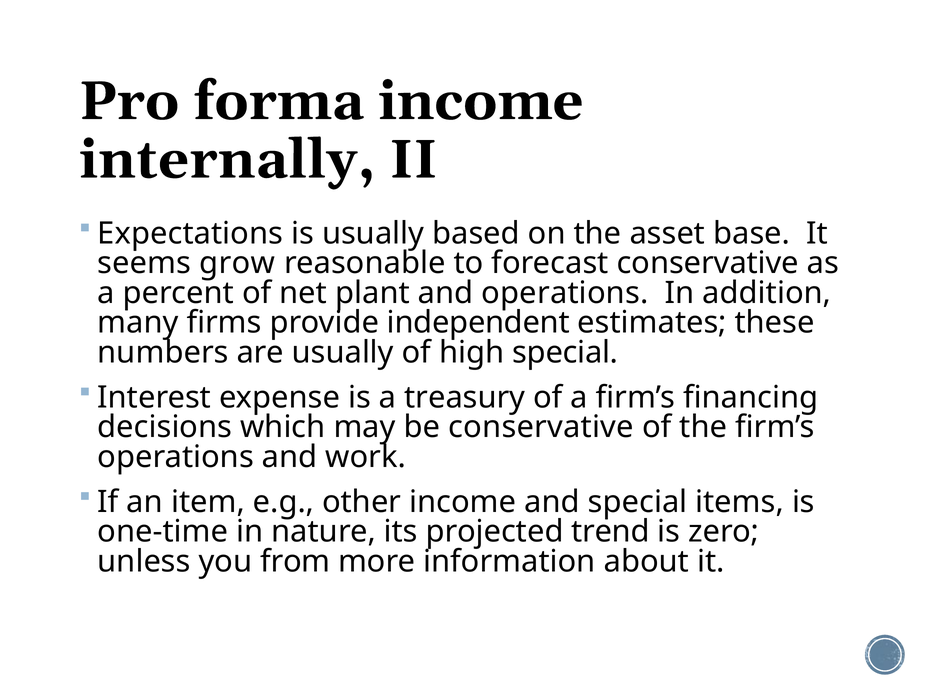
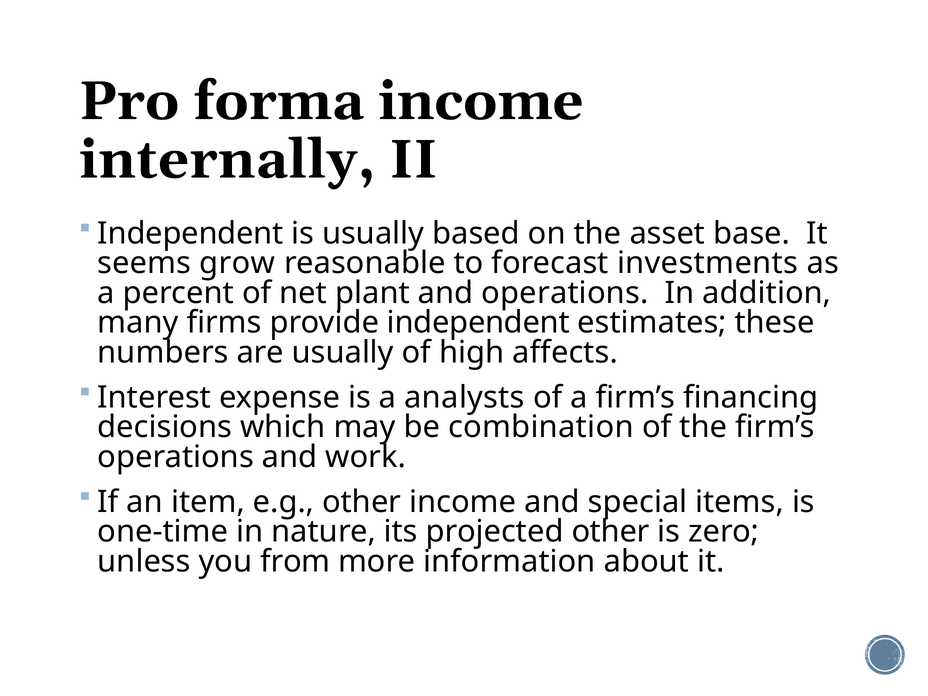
Expectations: Expectations -> Independent (190, 233)
forecast conservative: conservative -> investments (708, 263)
high special: special -> affects (565, 352)
treasury: treasury -> analysts (465, 397)
be conservative: conservative -> combination (541, 427)
projected trend: trend -> other (611, 532)
